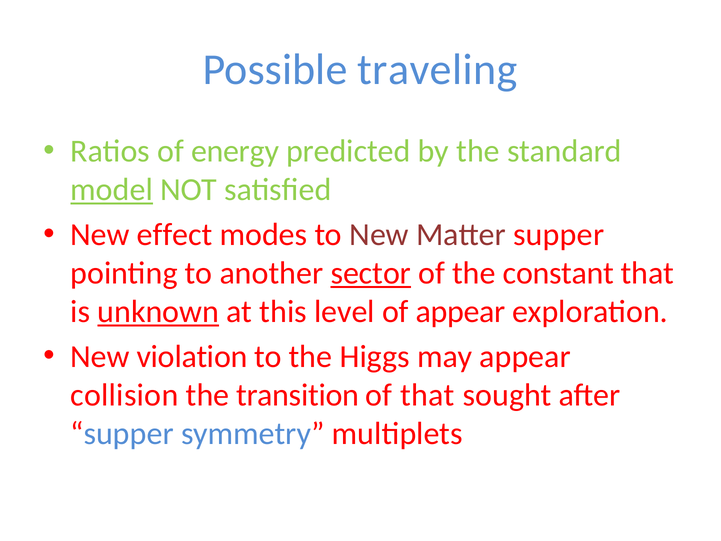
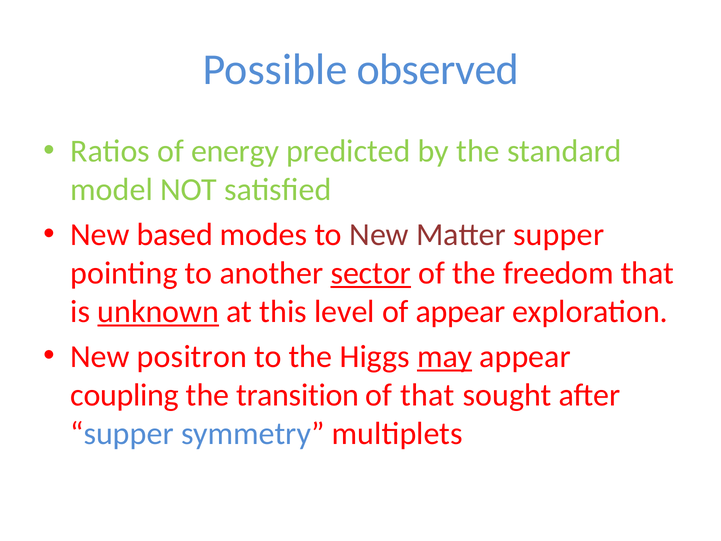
traveling: traveling -> observed (438, 70)
model underline: present -> none (112, 190)
effect: effect -> based (175, 235)
constant: constant -> freedom (558, 273)
violation: violation -> positron (192, 356)
may underline: none -> present (445, 356)
collision: collision -> coupling (125, 395)
